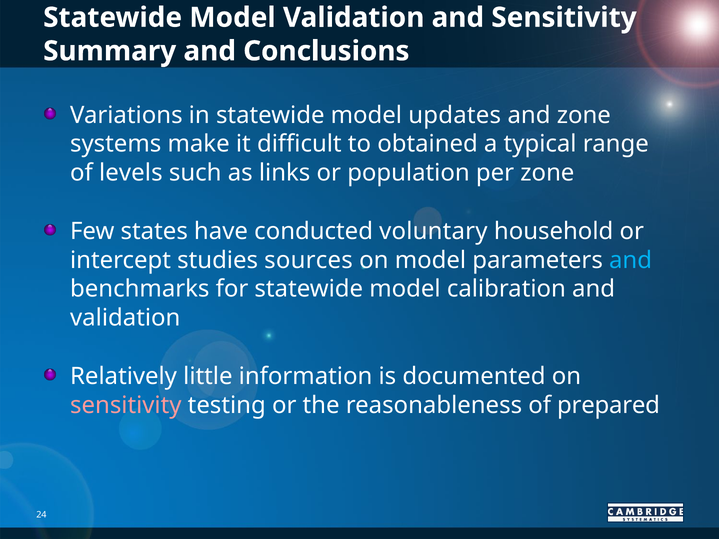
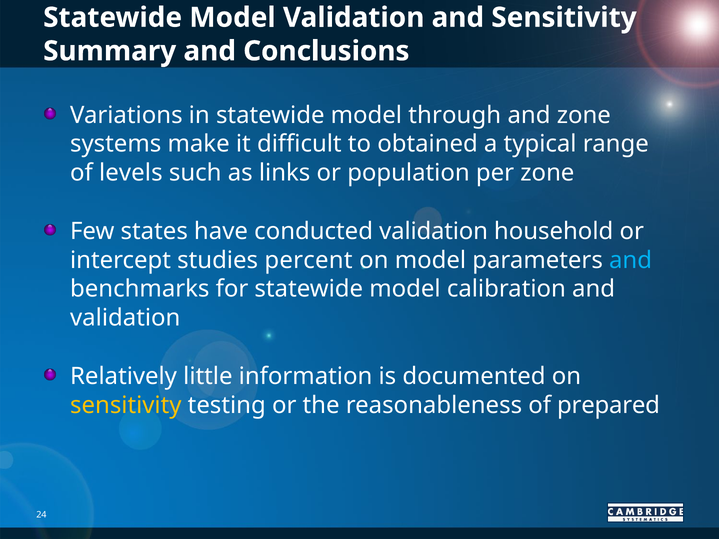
updates: updates -> through (455, 115)
conducted voluntary: voluntary -> validation (434, 232)
sources: sources -> percent (309, 260)
sensitivity colour: pink -> yellow (126, 405)
